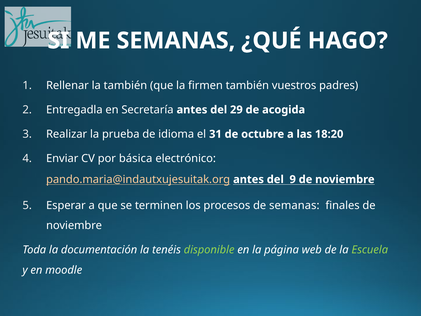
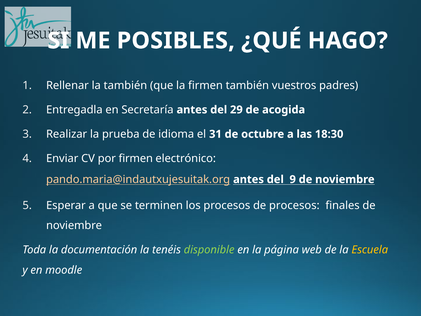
ME SEMANAS: SEMANAS -> POSIBLES (176, 41)
18:20: 18:20 -> 18:30 (329, 134)
por básica: básica -> firmen (136, 158)
de semanas: semanas -> procesos (294, 205)
Escuela colour: light green -> yellow (370, 250)
